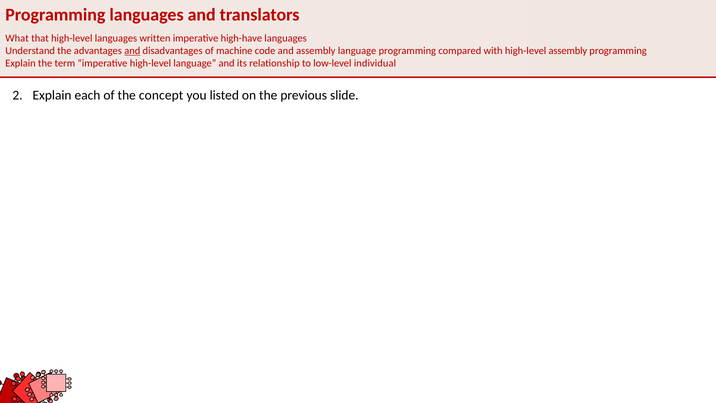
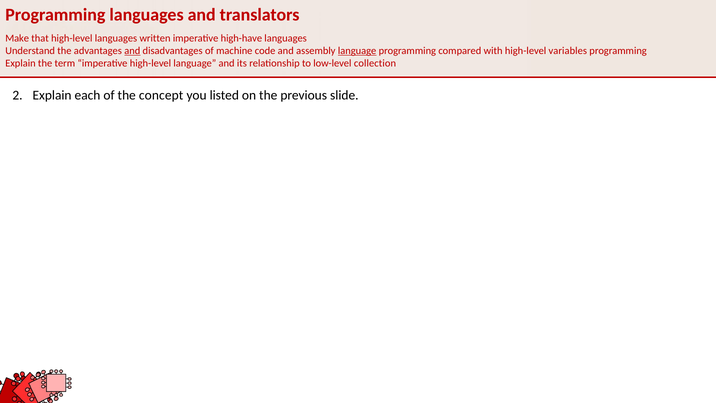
What: What -> Make (17, 38)
language underline: none -> present (357, 51)
high-level assembly: assembly -> variables (568, 51)
individual: individual -> collection (375, 63)
